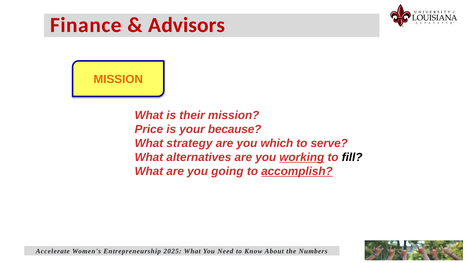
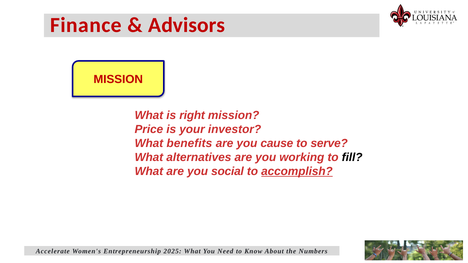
MISSION colour: orange -> red (118, 80)
their: their -> right (192, 115)
because: because -> investor (235, 129)
strategy: strategy -> benefits (189, 143)
which: which -> cause (277, 143)
working underline: present -> none (302, 157)
going: going -> social (228, 171)
